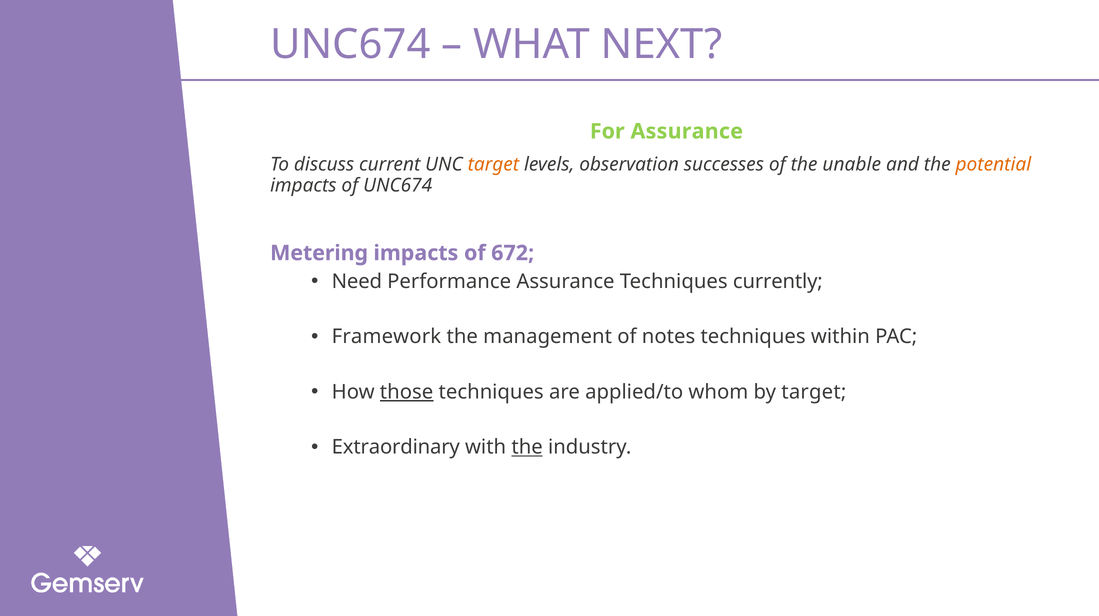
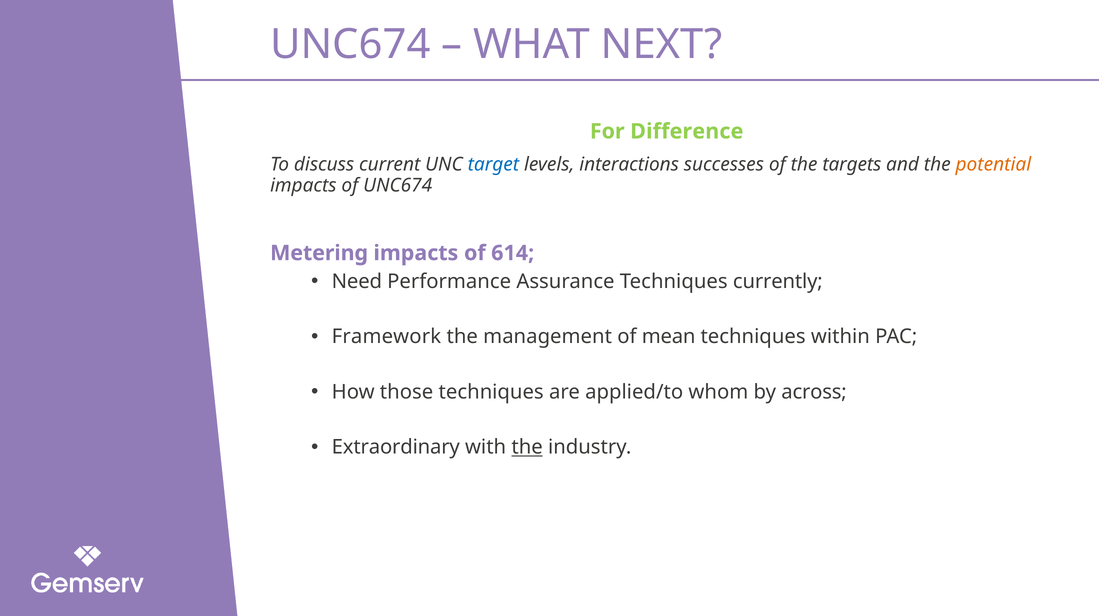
For Assurance: Assurance -> Difference (687, 131)
target colour: orange -> blue (493, 165)
observation: observation -> interactions (629, 165)
unable: unable -> targets (852, 165)
672: 672 -> 614 (513, 253)
notes: notes -> mean (669, 337)
those underline: present -> none (407, 392)
by target: target -> across (814, 392)
